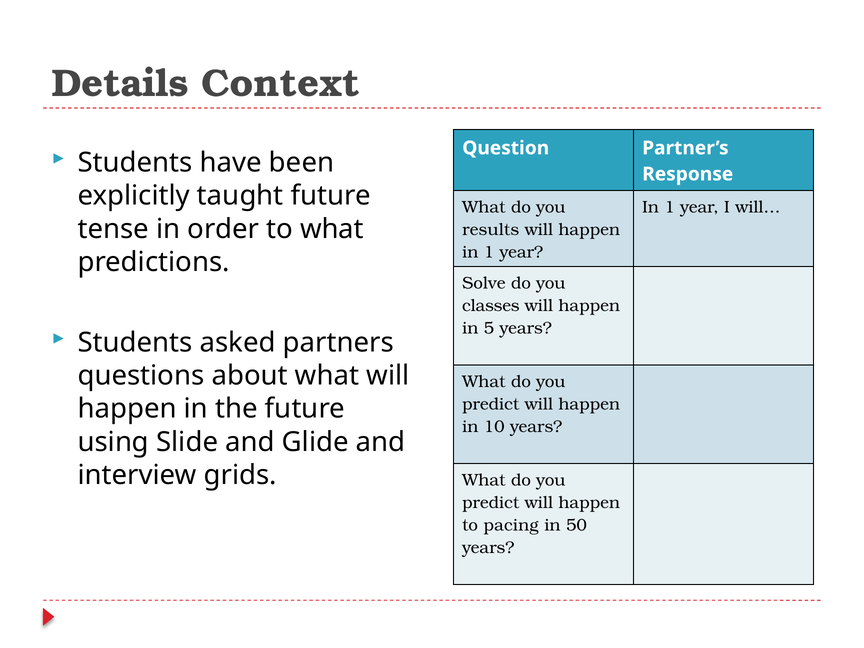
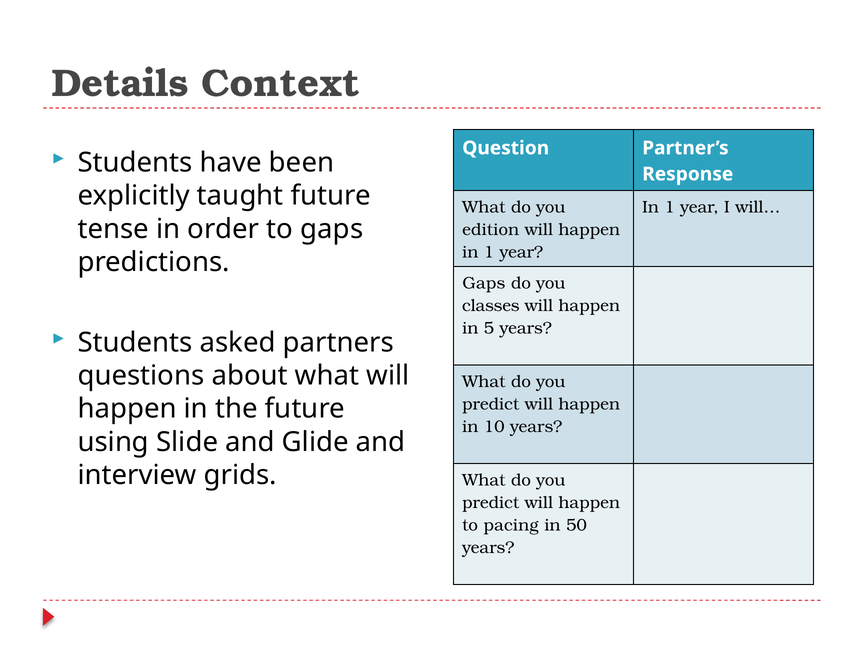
to what: what -> gaps (332, 229)
results: results -> edition (491, 230)
Solve: Solve -> Gaps (484, 283)
